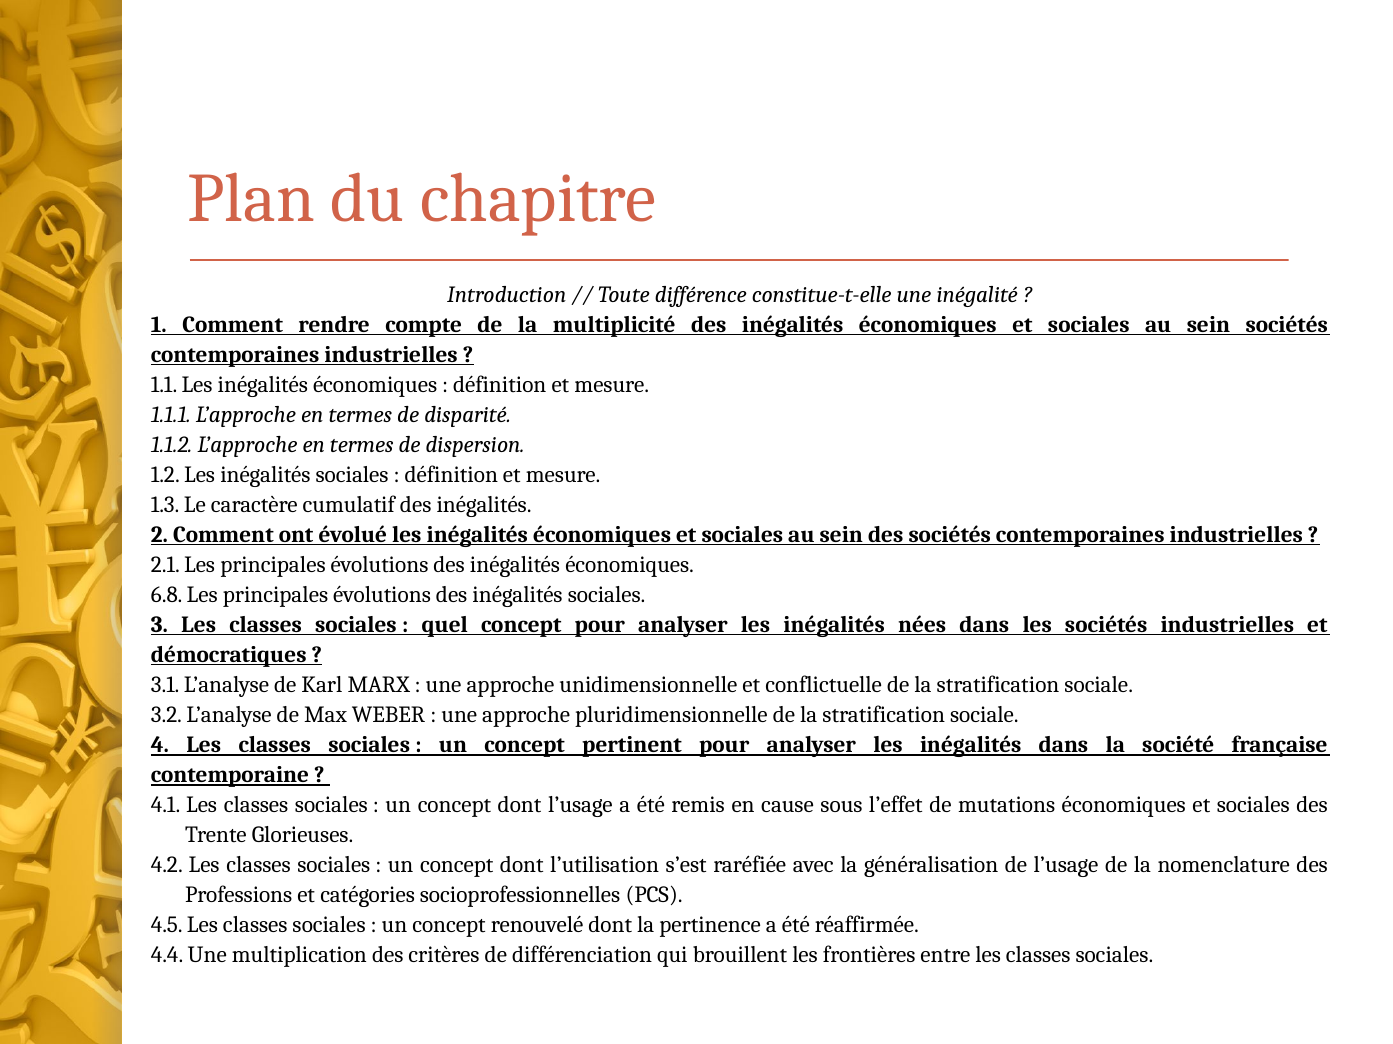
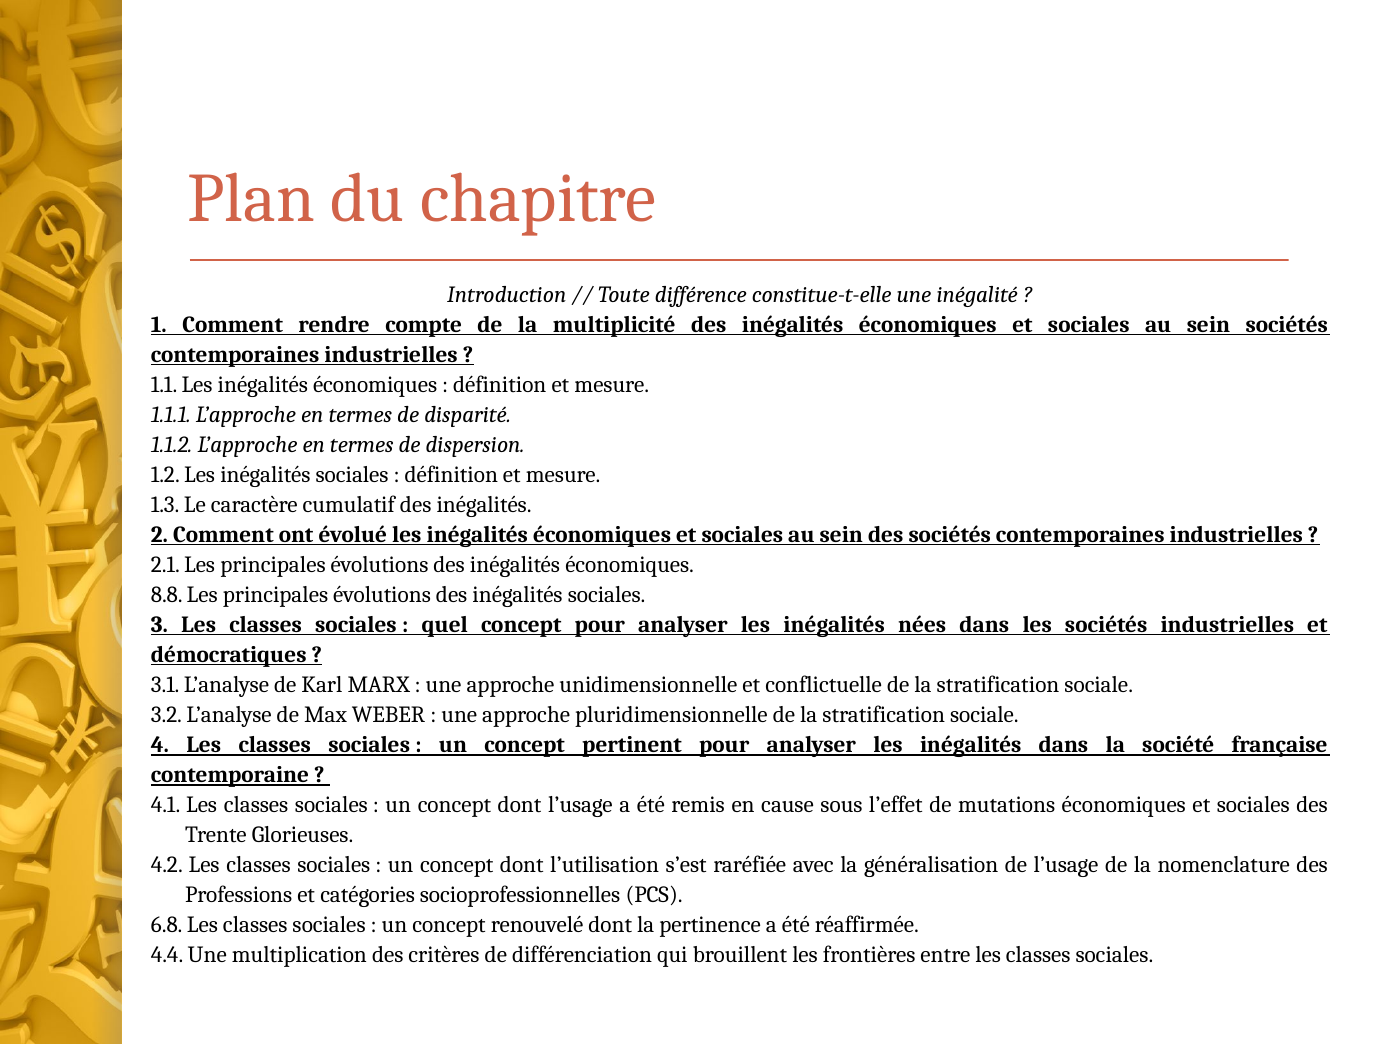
6.8: 6.8 -> 8.8 (167, 595)
4.5: 4.5 -> 6.8 (167, 926)
